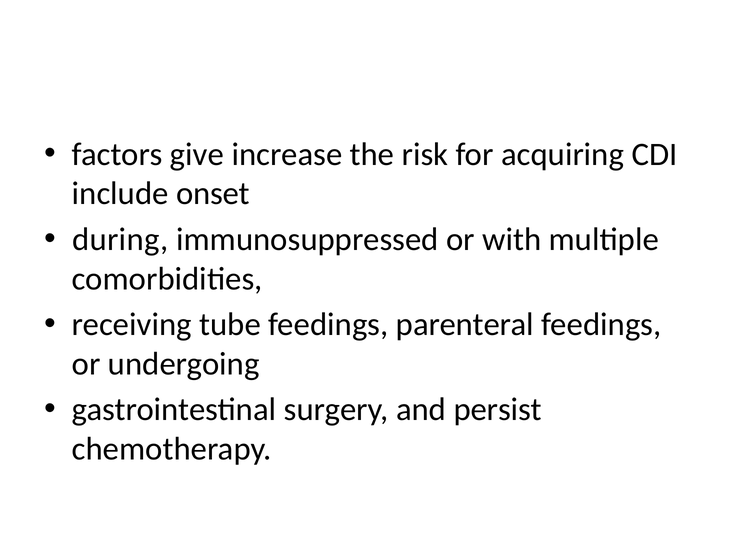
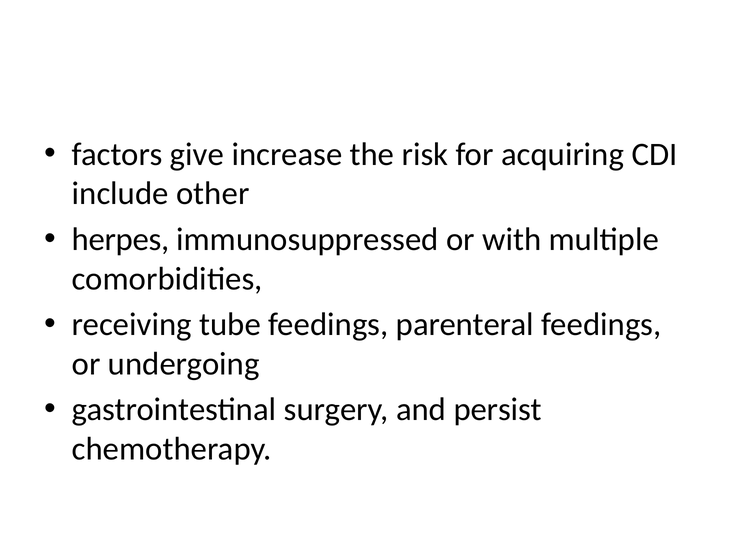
onset: onset -> other (213, 194)
during: during -> herpes (120, 240)
